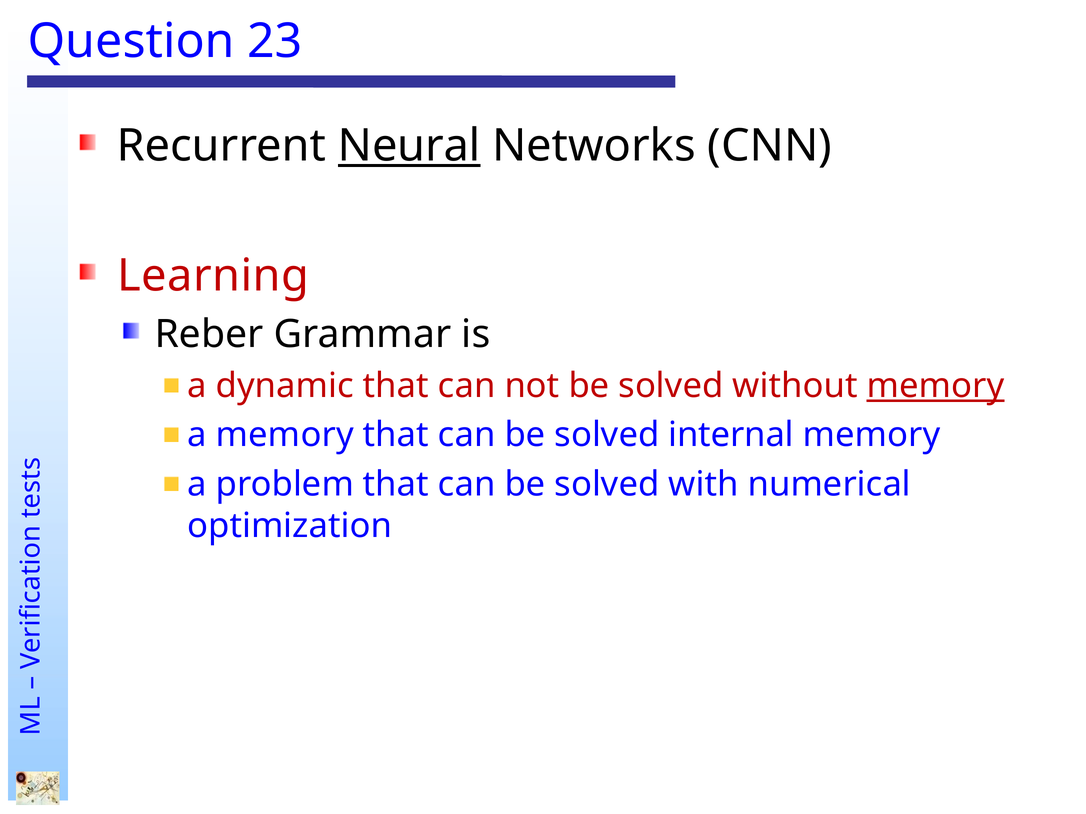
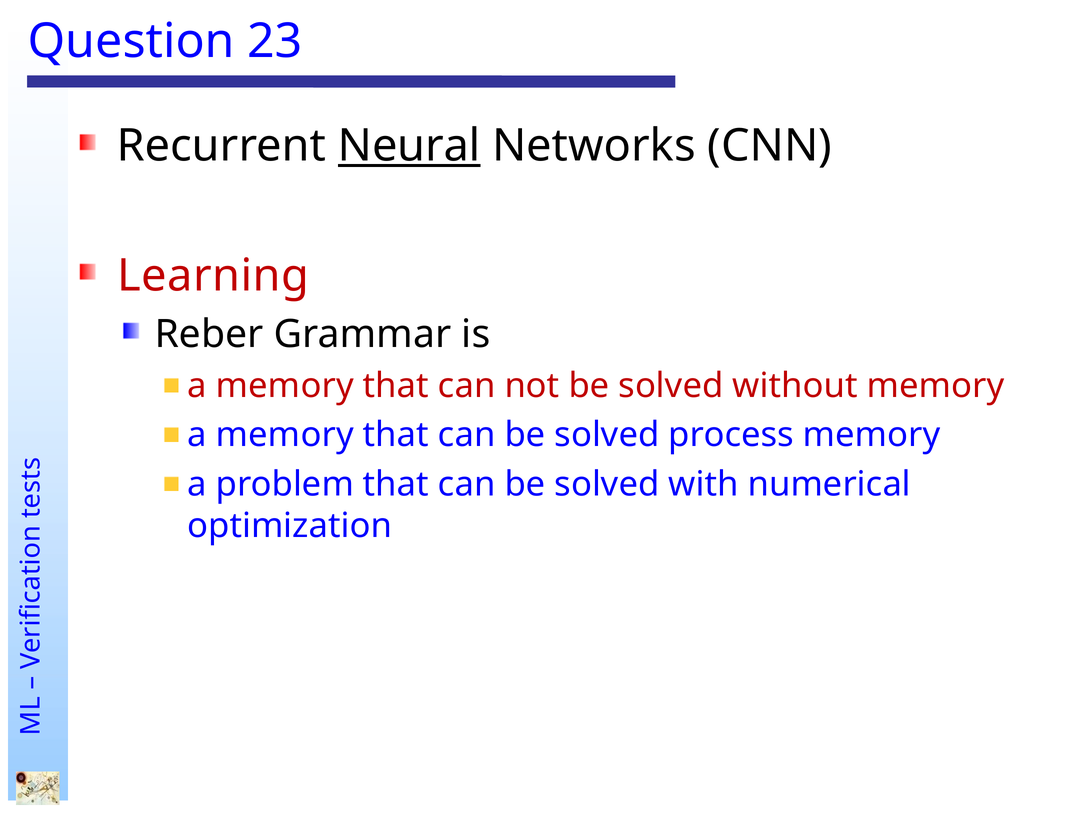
dynamic: dynamic -> memory (285, 386)
memory underline: present -> none (935, 386)
internal: internal -> process (731, 435)
